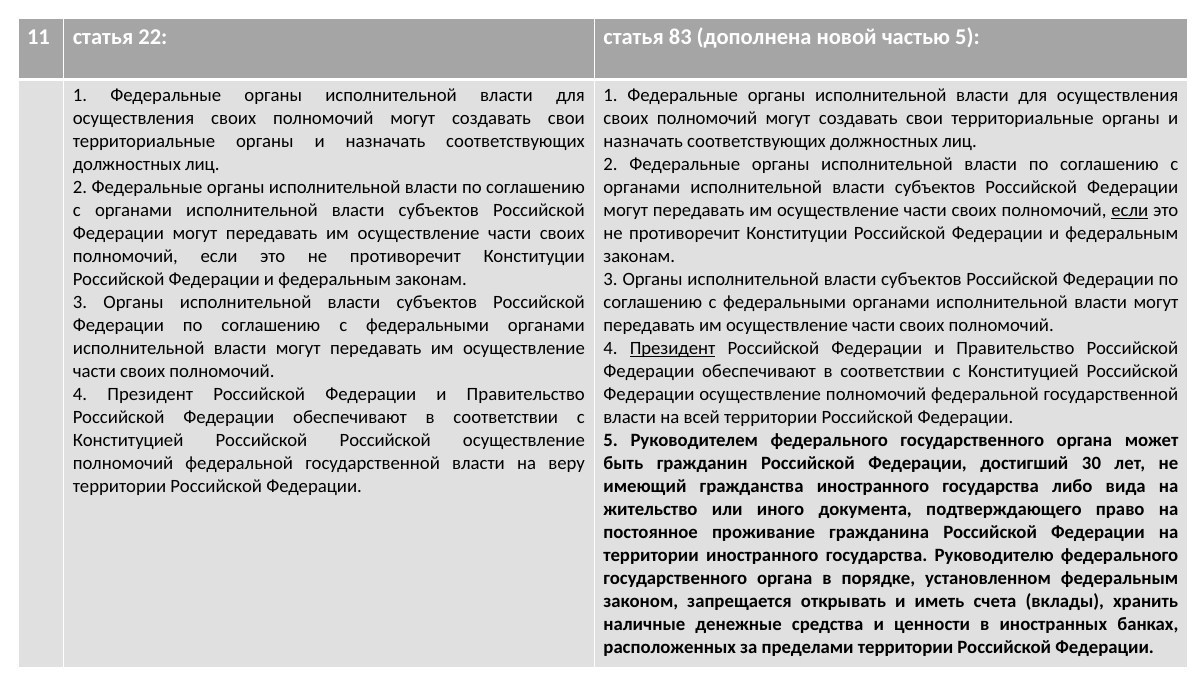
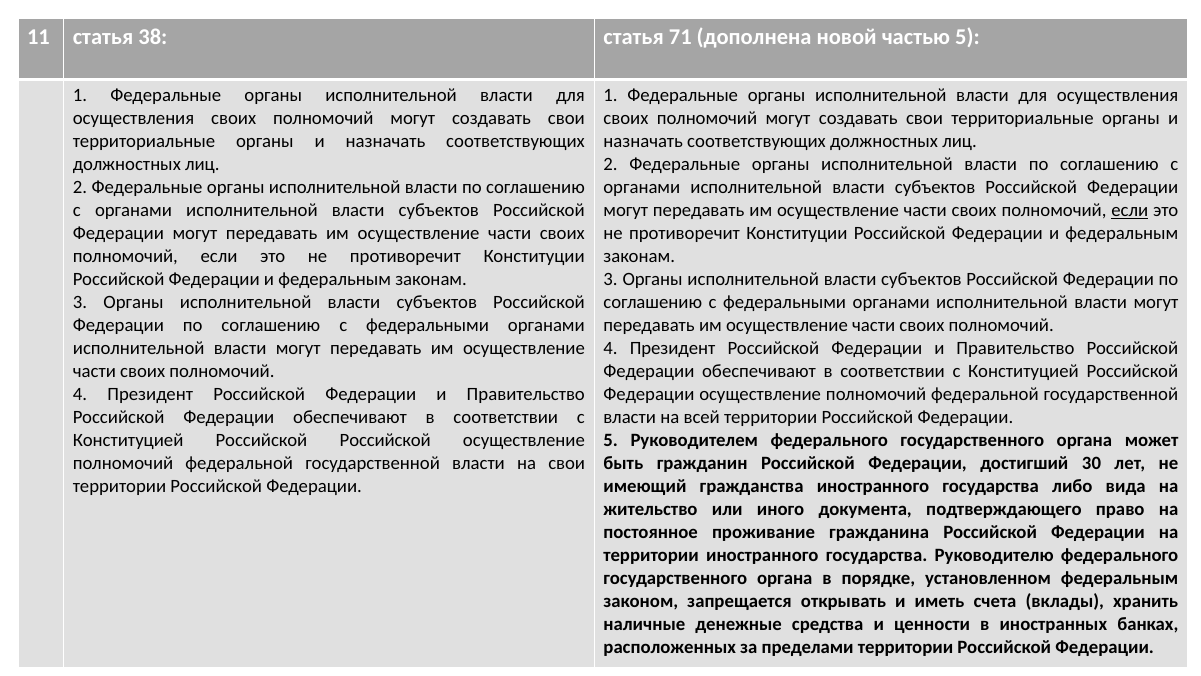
22: 22 -> 38 (153, 37)
83: 83 -> 71 (680, 37)
Президент underline: present -> none (673, 349)
на веру: веру -> свои (567, 463)
